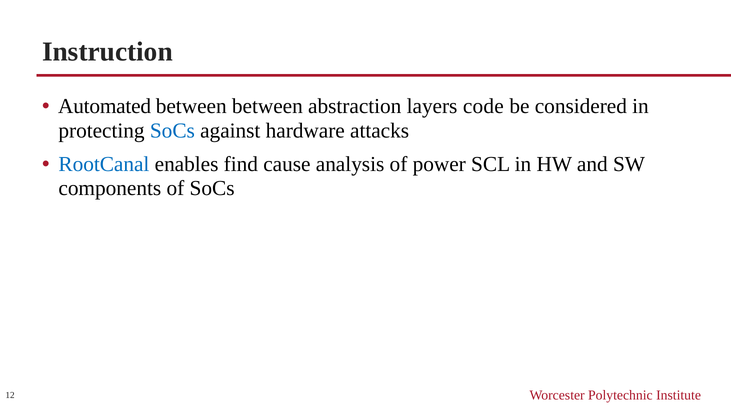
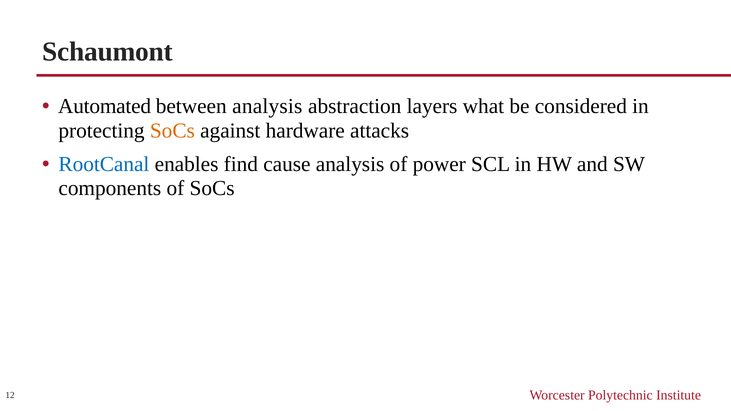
Instruction: Instruction -> Schaumont (108, 52)
between between: between -> analysis (267, 106)
code: code -> what (483, 106)
SoCs colour: blue -> orange (172, 131)
